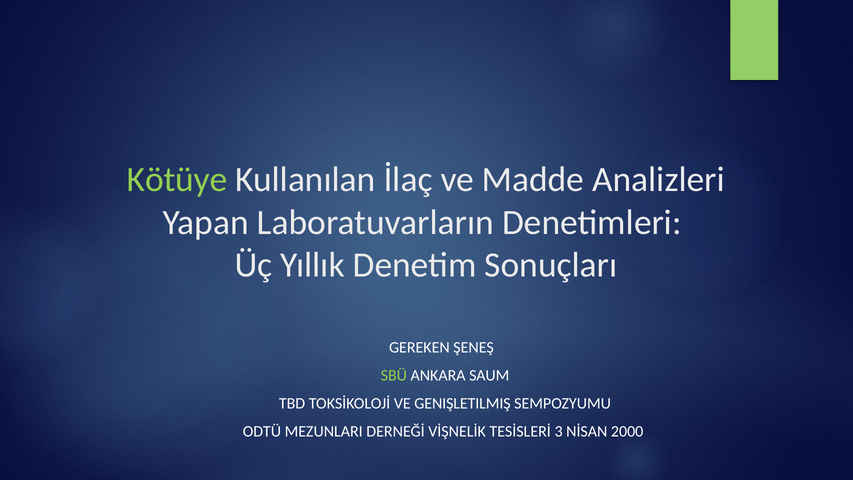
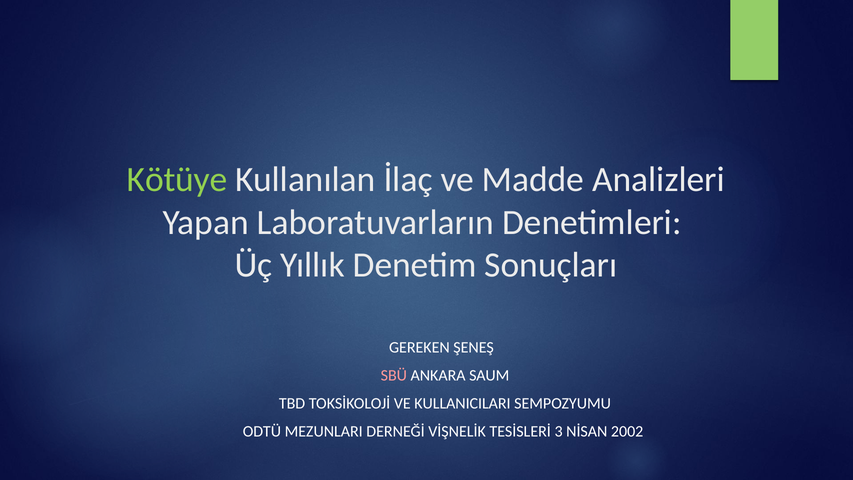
SBÜ colour: light green -> pink (394, 375)
GENIŞLETILMIŞ: GENIŞLETILMIŞ -> KULLANICILARI (462, 403)
2000: 2000 -> 2002 (627, 431)
